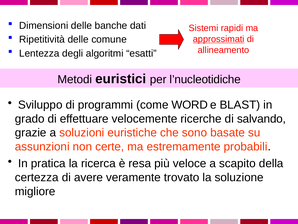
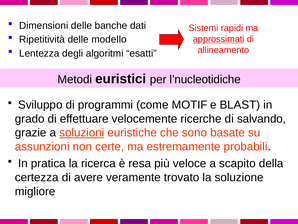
comune: comune -> modello (109, 39)
WORD: WORD -> MOTIF (190, 105)
soluzioni underline: none -> present (82, 132)
